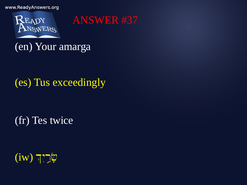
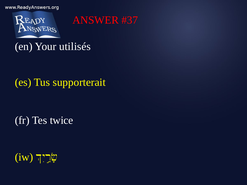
amarga: amarga -> utilisés (75, 47)
exceedingly: exceedingly -> supporterait (79, 82)
